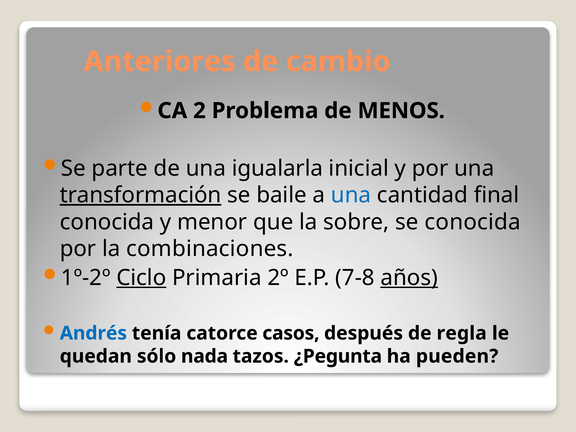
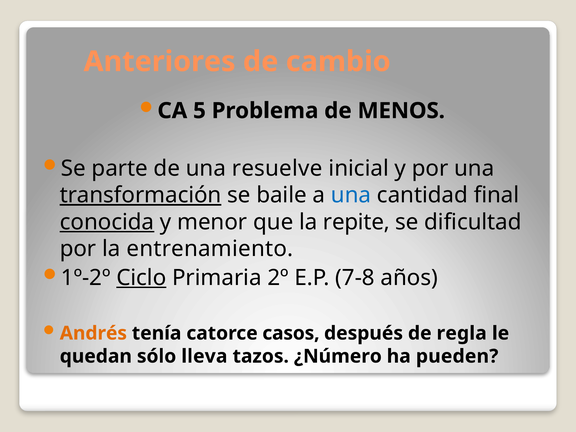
2: 2 -> 5 (199, 111)
igualarla: igualarla -> resuelve (277, 168)
conocida underline: none -> present (107, 222)
sobre: sobre -> repite (356, 222)
se conocida: conocida -> dificultad (473, 222)
combinaciones: combinaciones -> entrenamiento (210, 249)
años underline: present -> none (409, 278)
Andrés colour: blue -> orange (93, 333)
nada: nada -> lleva (204, 356)
¿Pegunta: ¿Pegunta -> ¿Número (338, 356)
